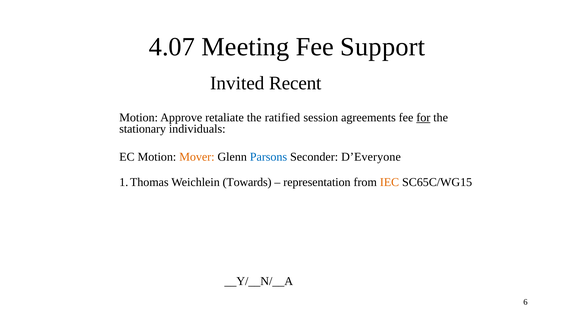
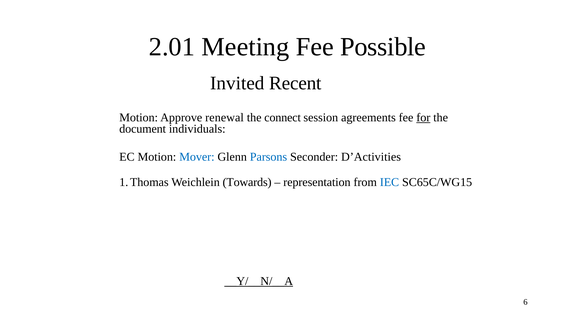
4.07: 4.07 -> 2.01 (172, 47)
Support: Support -> Possible (383, 47)
retaliate: retaliate -> renewal (225, 118)
ratified: ratified -> connect (283, 118)
stationary: stationary -> document (143, 129)
Mover colour: orange -> blue (197, 157)
D’Everyone: D’Everyone -> D’Activities (371, 157)
IEC colour: orange -> blue (389, 182)
__Y/__N/__A underline: none -> present (259, 282)
